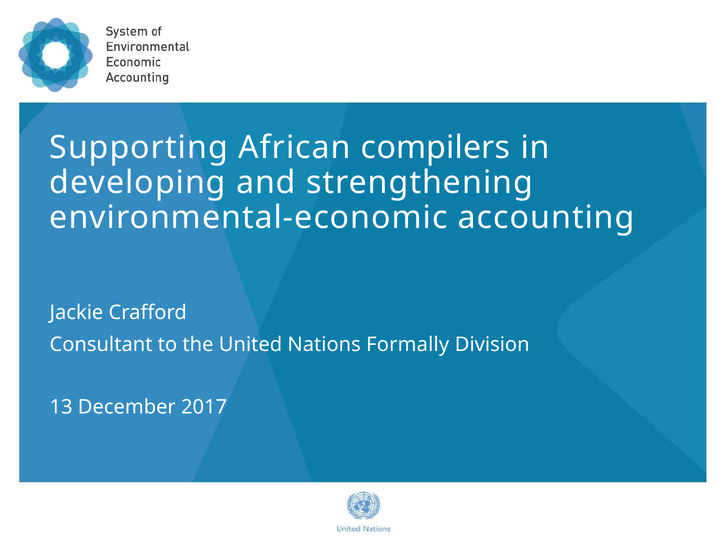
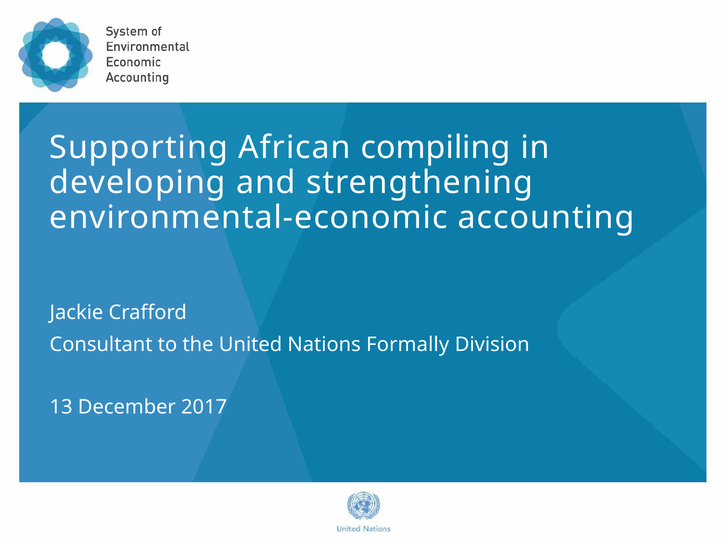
compilers: compilers -> compiling (436, 148)
